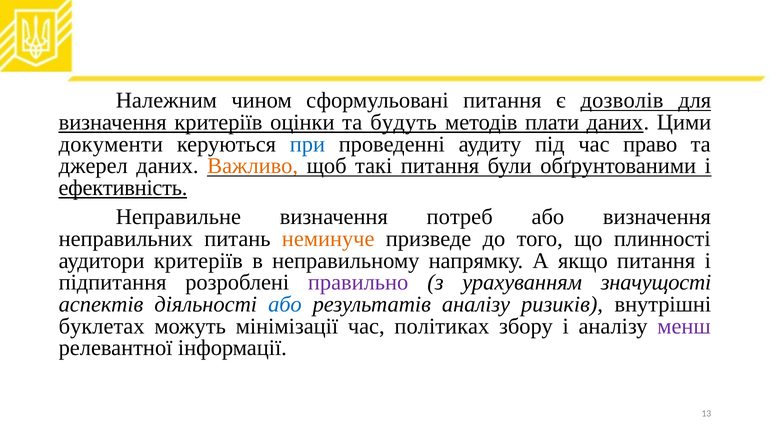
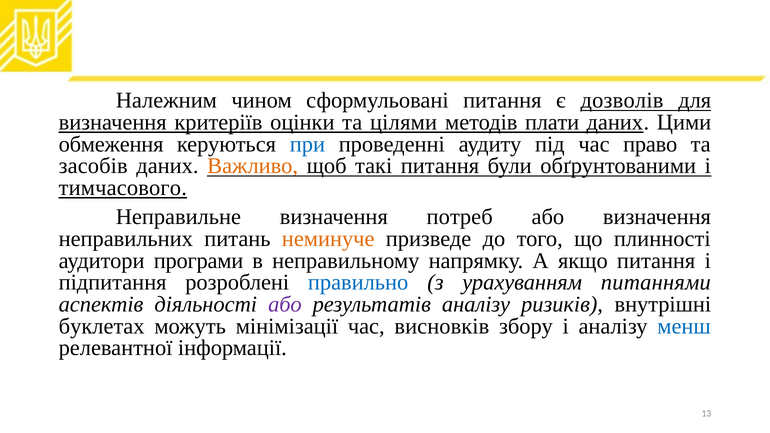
будуть: будуть -> цілями (404, 122)
документи: документи -> обмеження (111, 144)
джерел: джерел -> засобів (93, 166)
ефективність: ефективність -> тимчасового (123, 188)
аудитори критеріїв: критеріїв -> програми (199, 261)
правильно colour: purple -> blue (358, 283)
значущості: значущості -> питаннями (656, 283)
або colour: blue -> purple (285, 304)
політиках: політиках -> висновків (442, 326)
менш colour: purple -> blue (684, 326)
